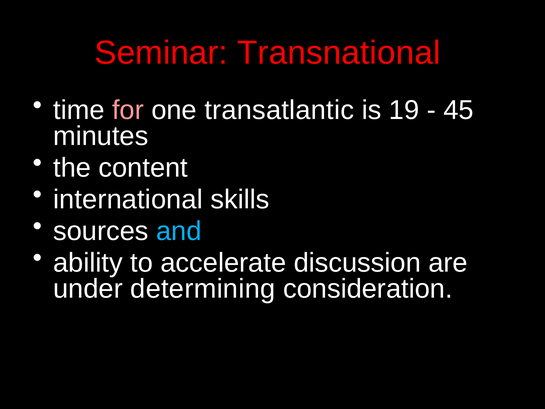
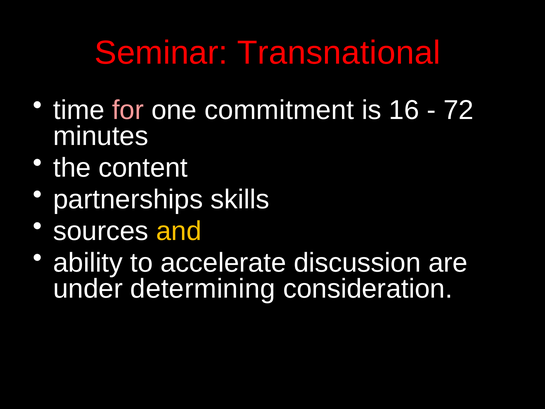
transatlantic: transatlantic -> commitment (279, 110)
19: 19 -> 16 (404, 110)
45: 45 -> 72 (459, 110)
international: international -> partnerships (128, 199)
and colour: light blue -> yellow (179, 231)
